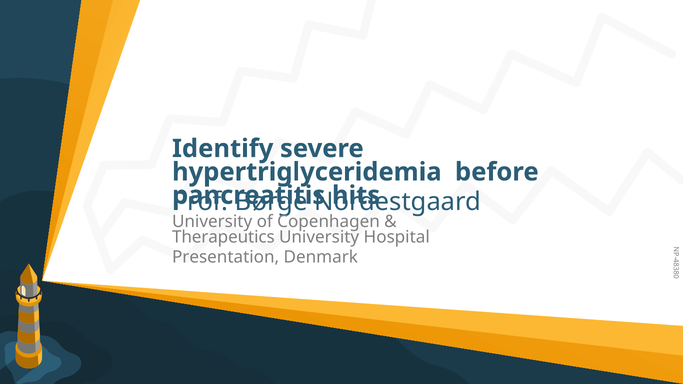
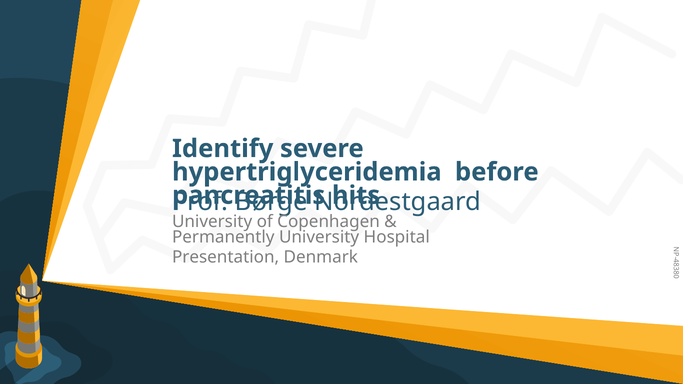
Therapeutics: Therapeutics -> Permanently (223, 237)
